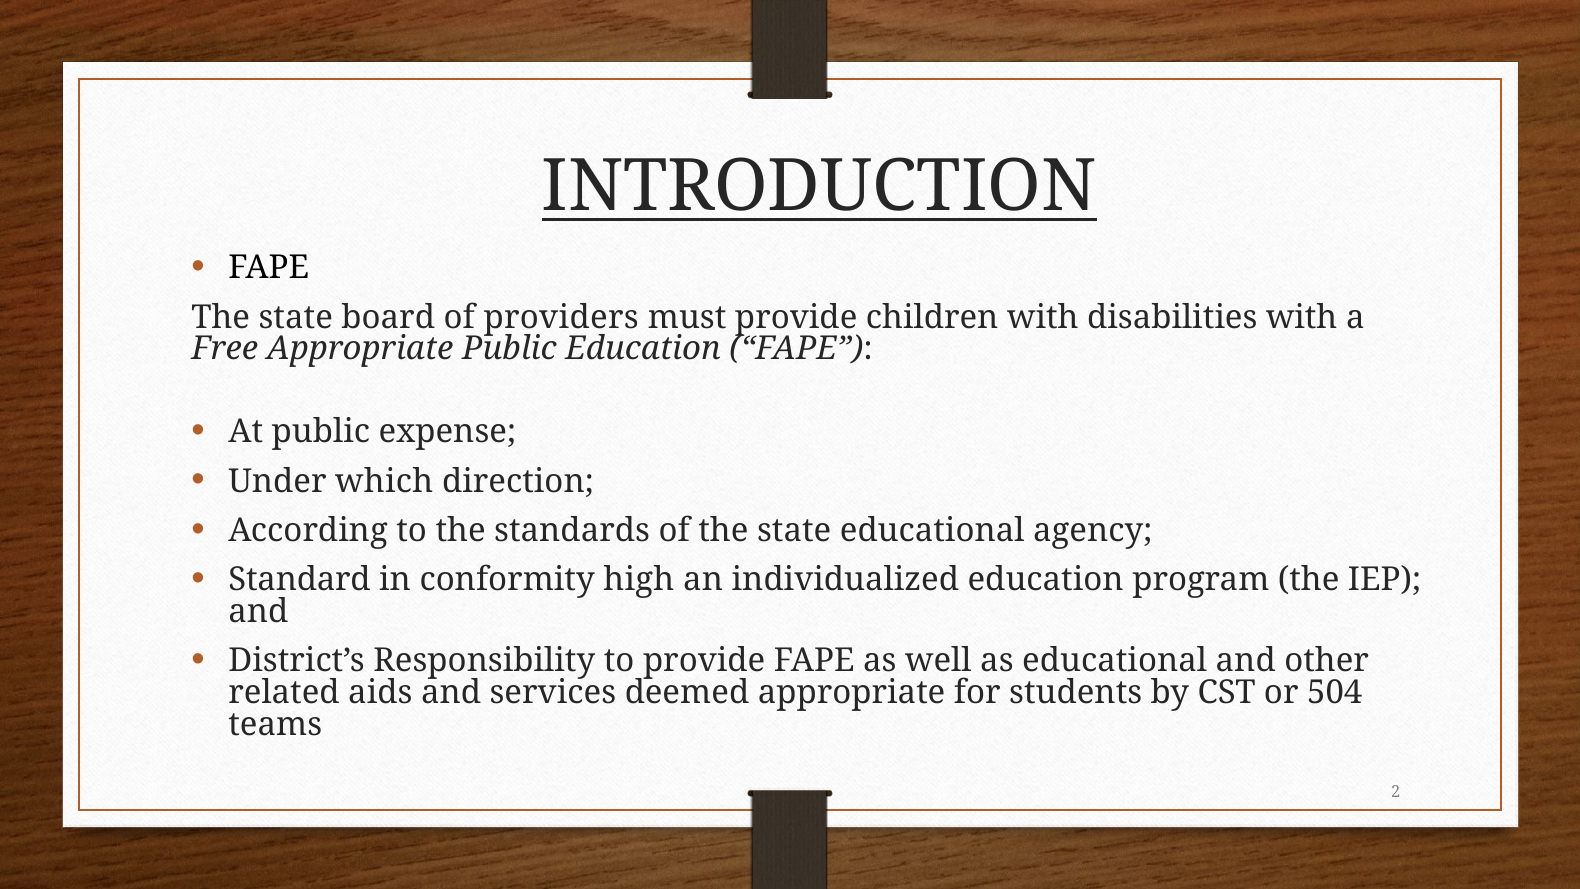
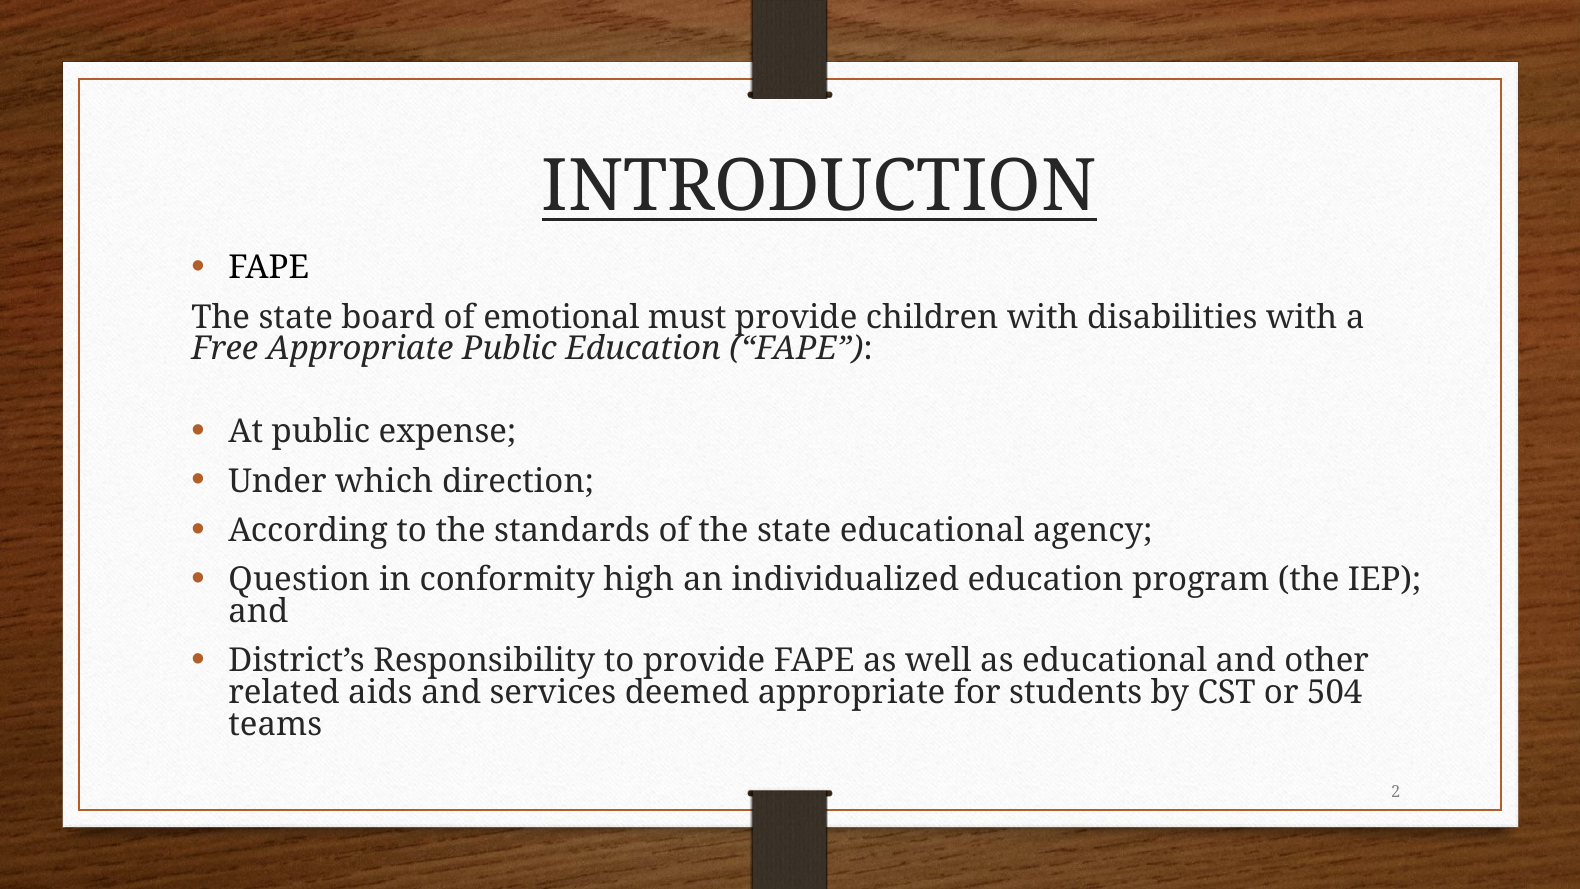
providers: providers -> emotional (561, 317)
Standard: Standard -> Question (299, 580)
